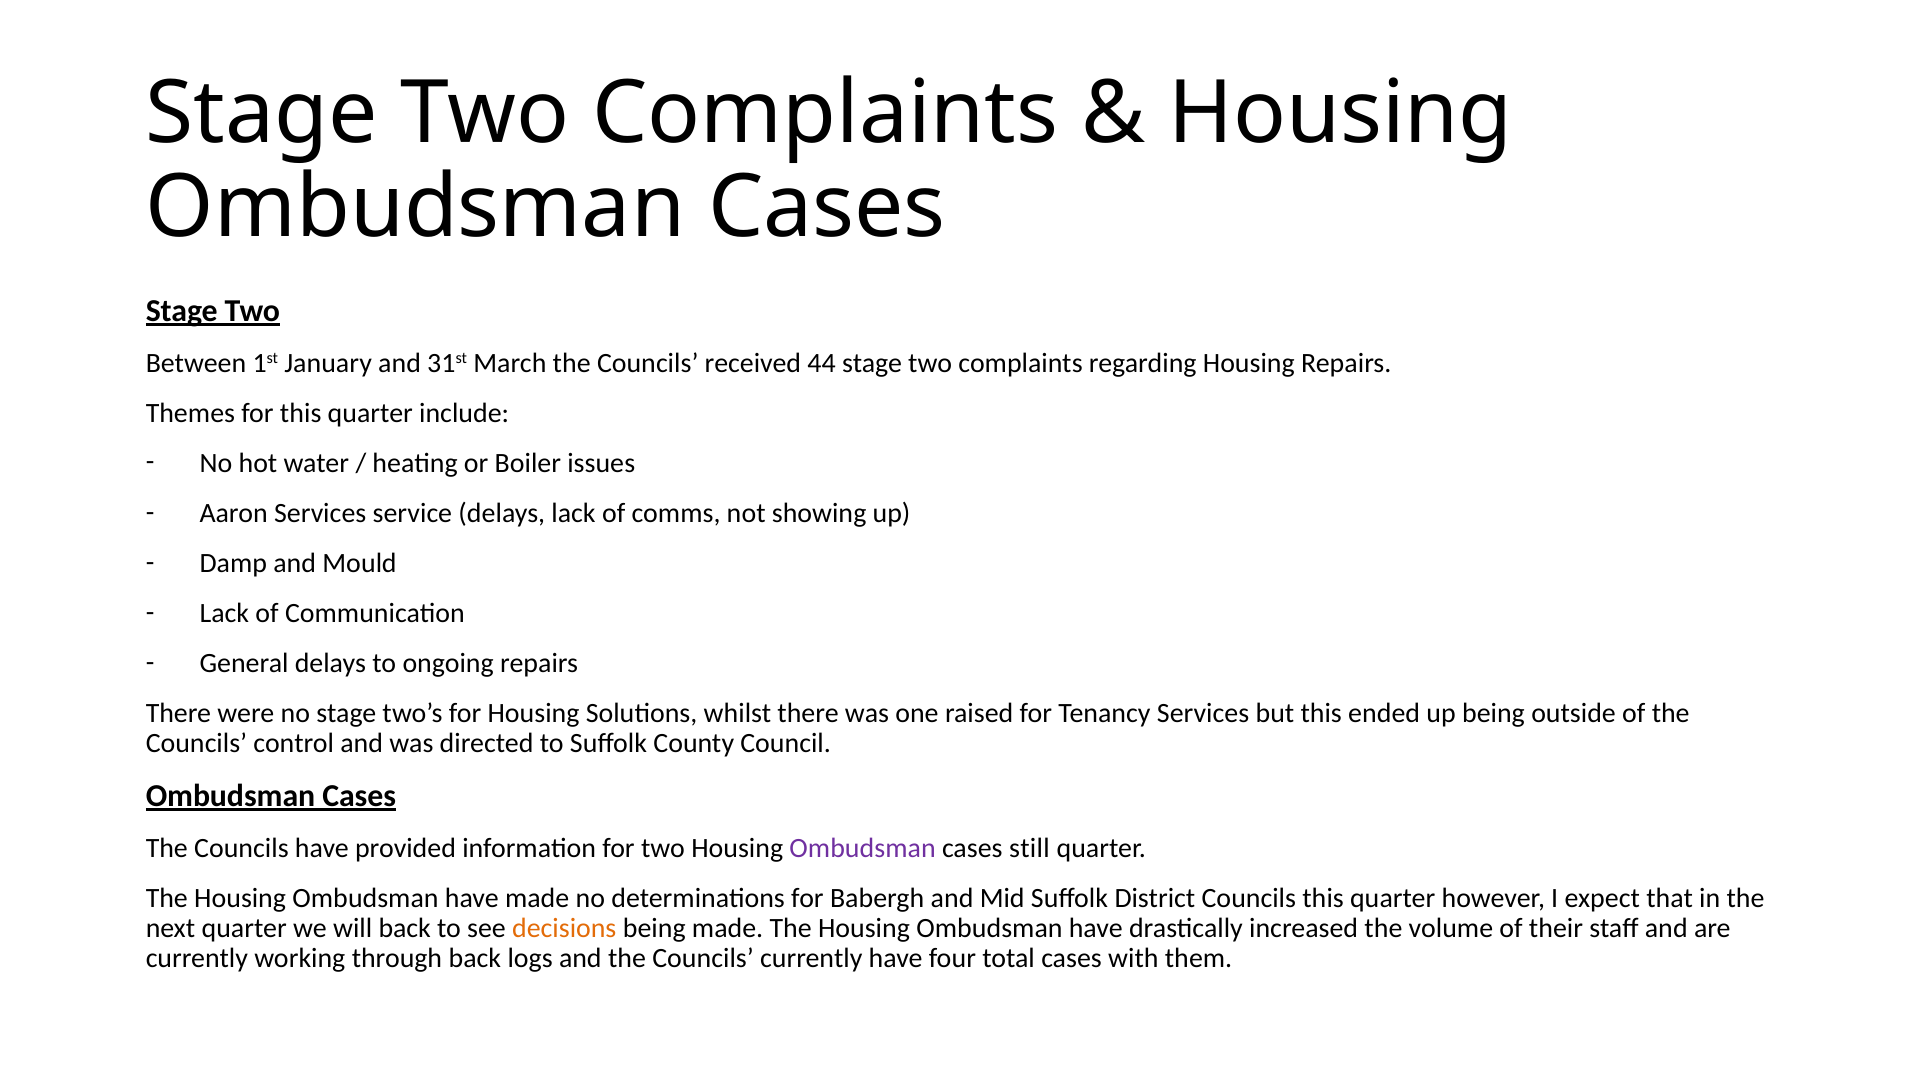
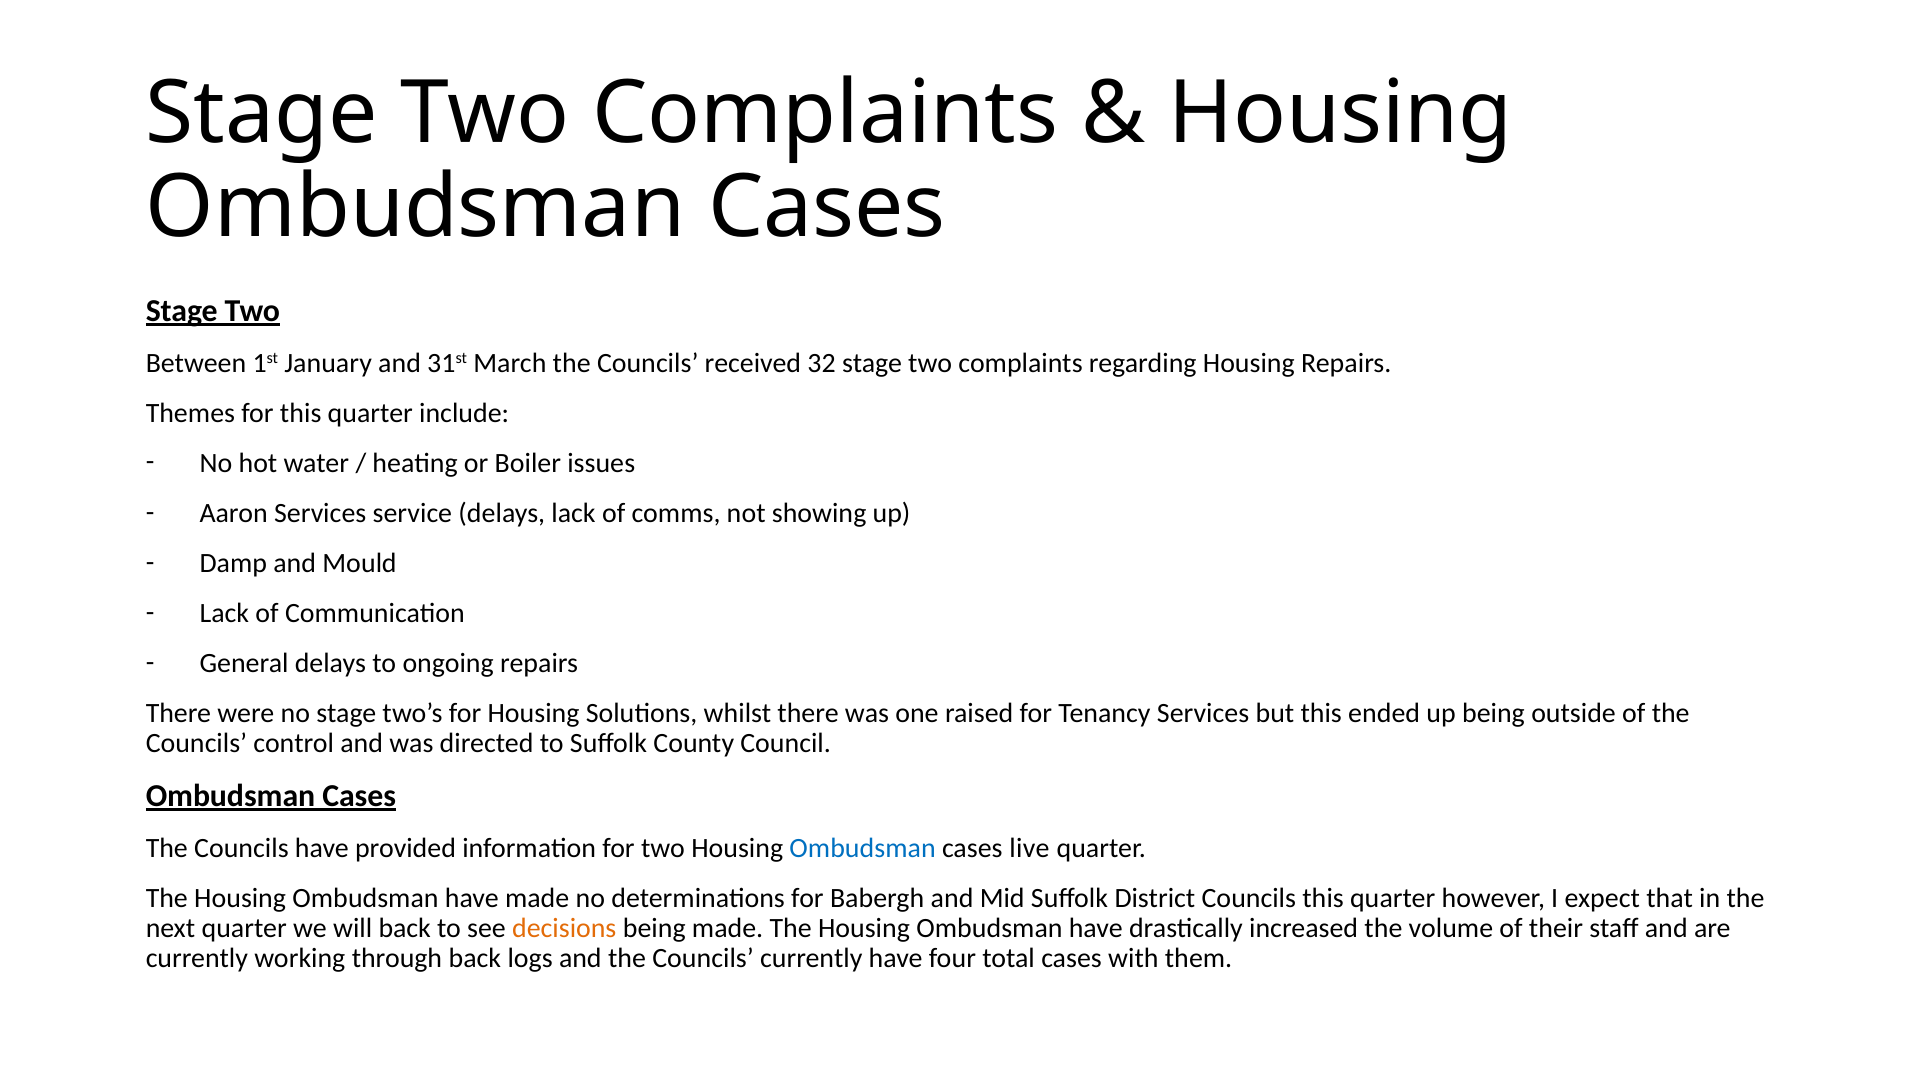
44: 44 -> 32 (822, 363)
Ombudsman colour: purple -> blue (863, 848)
still: still -> live (1029, 848)
